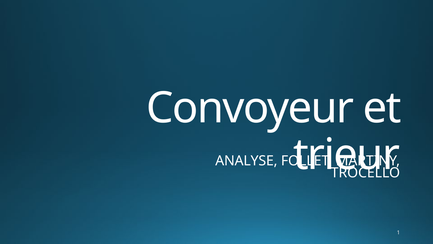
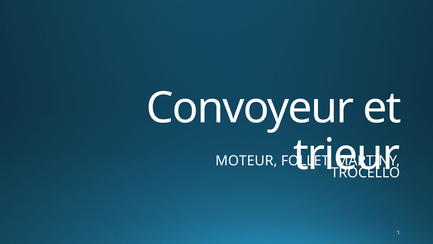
ANALYSE: ANALYSE -> MOTEUR (246, 160)
